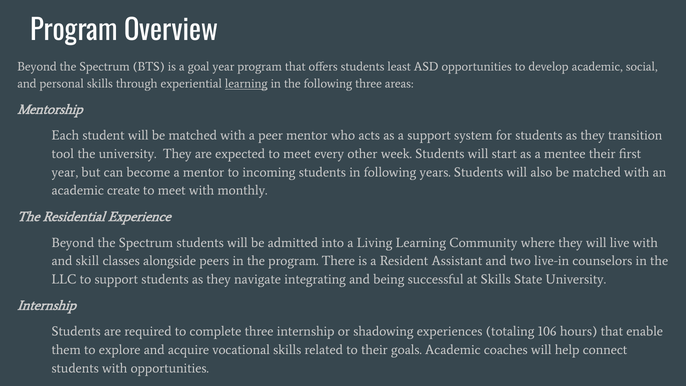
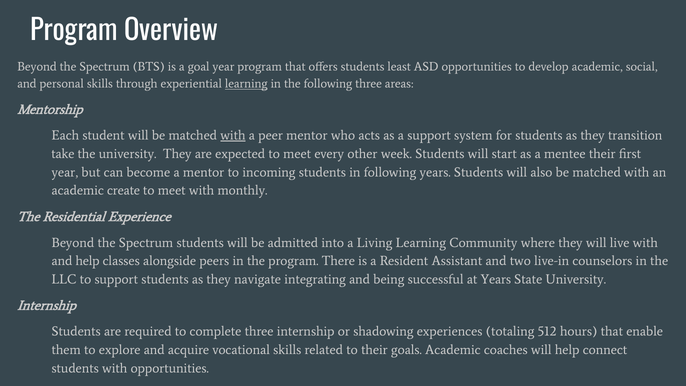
with underline: none -> present (233, 135)
tool: tool -> take (63, 154)
and skill: skill -> help (88, 261)
at Skills: Skills -> Years (496, 279)
106: 106 -> 512 (547, 331)
